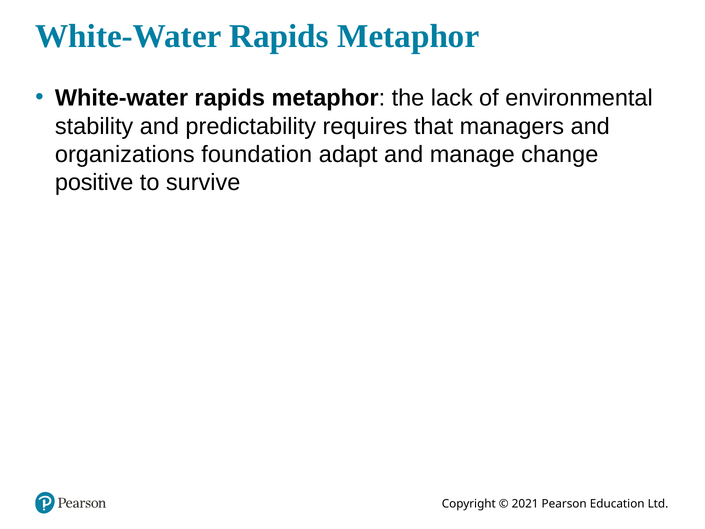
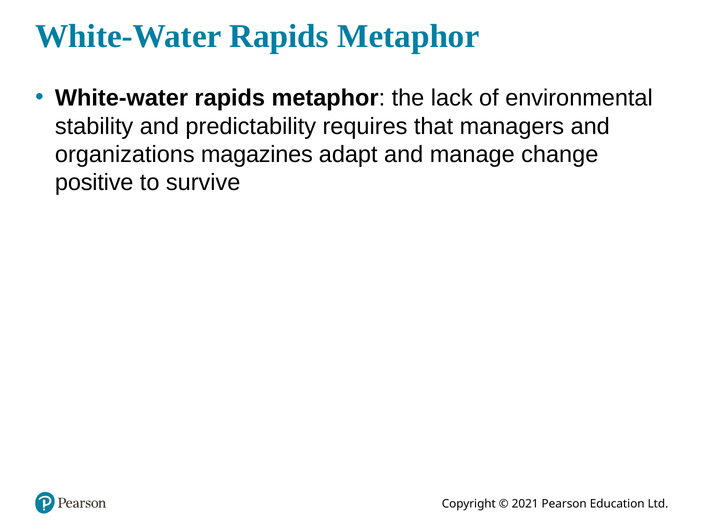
foundation: foundation -> magazines (257, 154)
